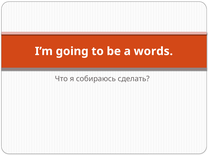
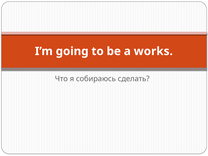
words: words -> works (153, 51)
